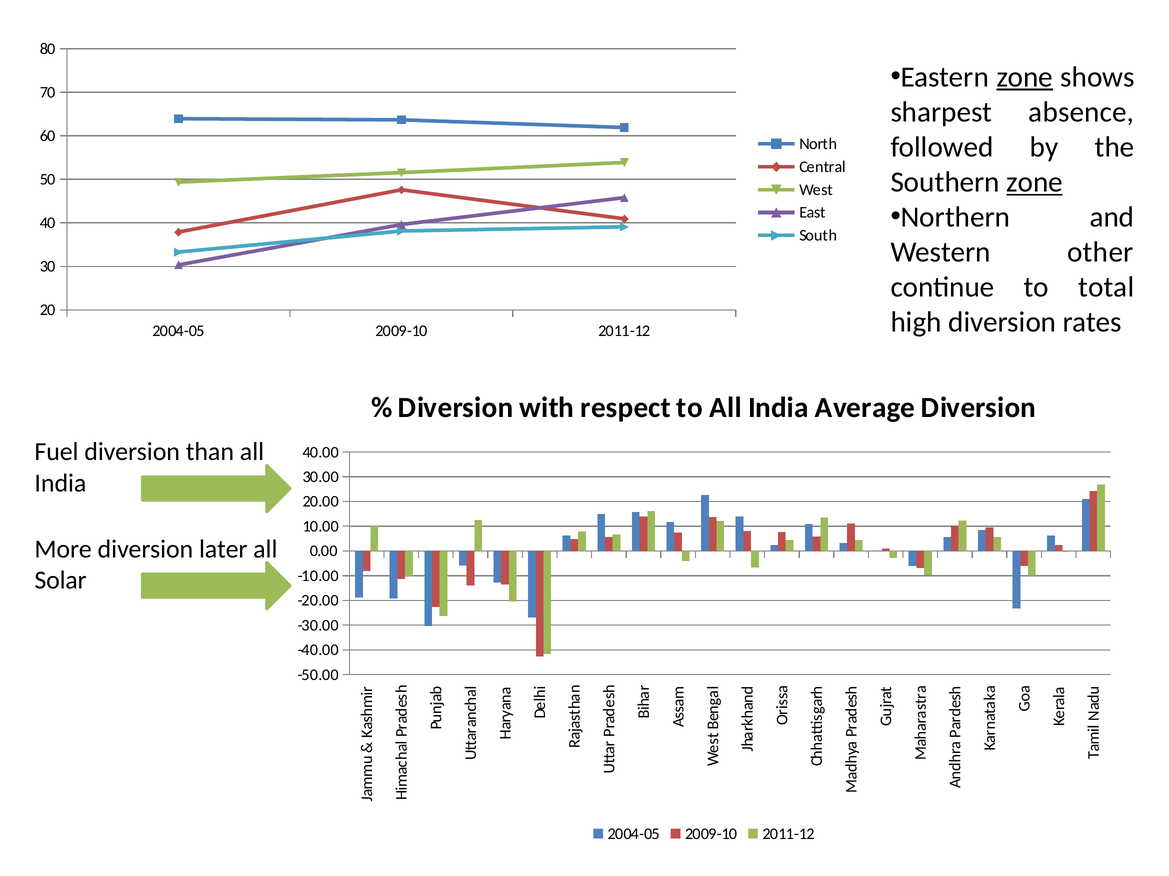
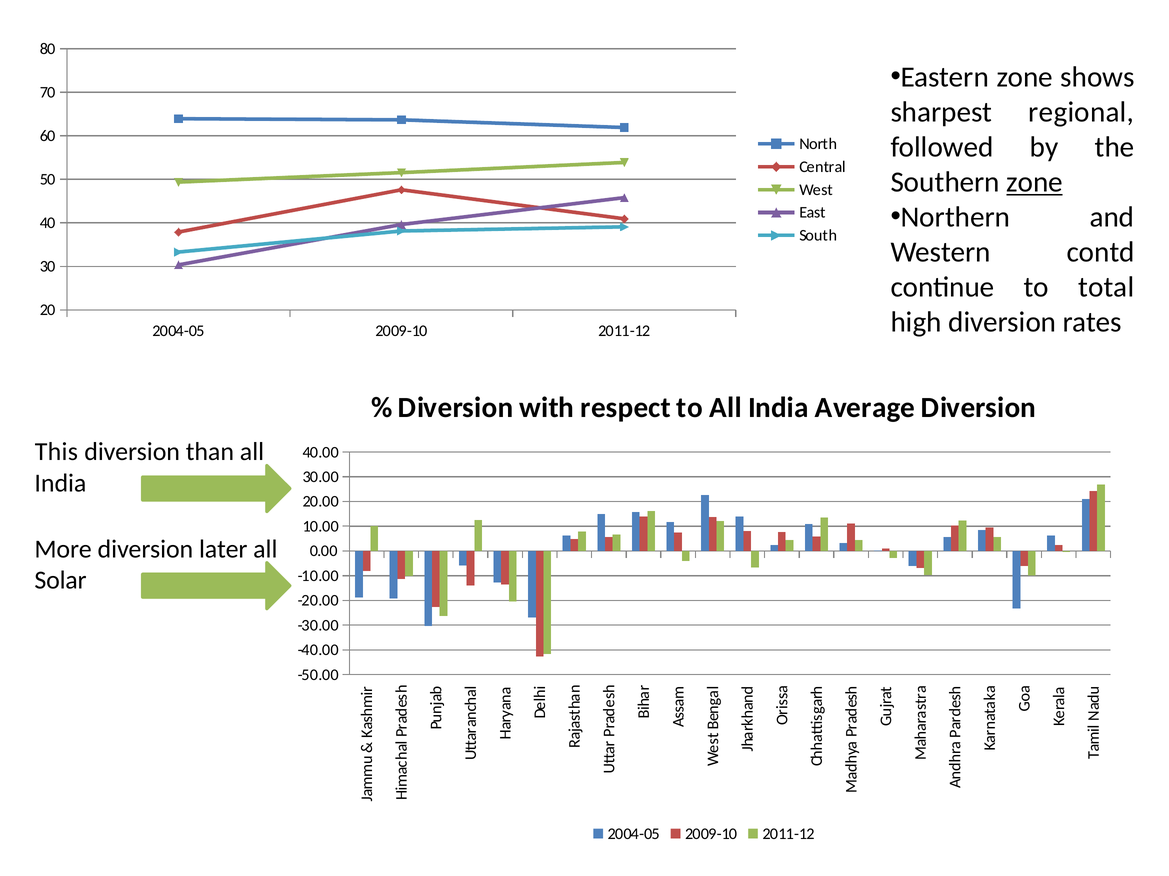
zone underline: present -> none (1025, 77)
absence: absence -> regional (1081, 112)
other: other -> contd (1101, 252)
Fuel: Fuel -> This (56, 452)
